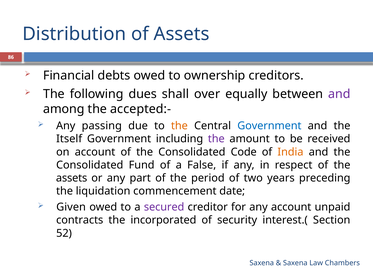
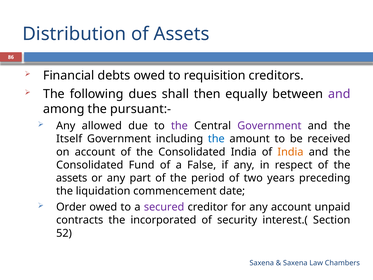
ownership: ownership -> requisition (215, 75)
over: over -> then (207, 94)
accepted:-: accepted:- -> pursuant:- (141, 109)
passing: passing -> allowed (102, 126)
the colour: orange -> purple (179, 126)
Government colour: blue -> purple (269, 126)
the colour: purple -> blue (216, 139)
Consolidated Code: Code -> India (244, 152)
Given: Given -> Order (71, 207)
